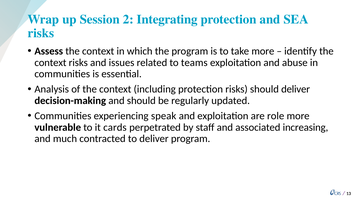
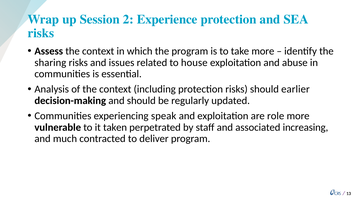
Integrating: Integrating -> Experience (167, 19)
context: context -> sharing (50, 63)
teams: teams -> house (194, 63)
should deliver: deliver -> earlier (295, 89)
cards: cards -> taken (115, 127)
